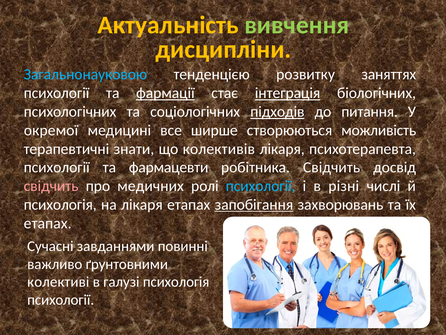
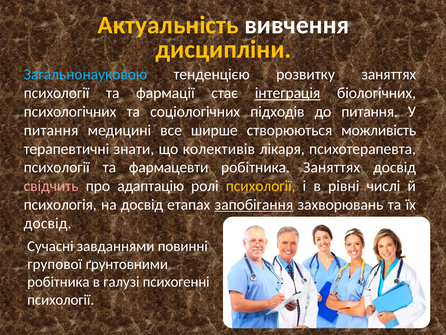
вивчення colour: light green -> white (297, 25)
фармації underline: present -> none (165, 93)
підходів underline: present -> none (277, 112)
окремої: окремої -> питання (51, 130)
робітника Свідчить: Свідчить -> Заняттях (332, 167)
медичних: медичних -> адаптацію (151, 186)
психології colour: light blue -> yellow (261, 186)
різні: різні -> рівні (344, 186)
на лікаря: лікаря -> досвід (142, 204)
етапах: етапах -> досвід (48, 223)
важливо: важливо -> групової (55, 264)
колективі: колективі -> робітника (58, 282)
галузі психологія: психологія -> психогенні (176, 282)
